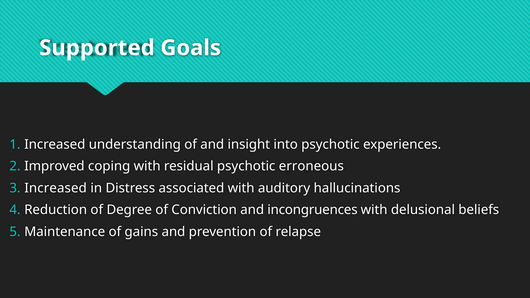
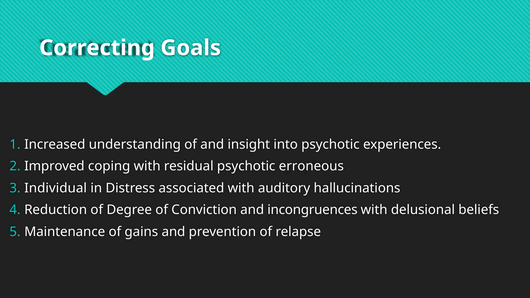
Supported: Supported -> Correcting (97, 48)
Increased: Increased -> Individual (56, 188)
